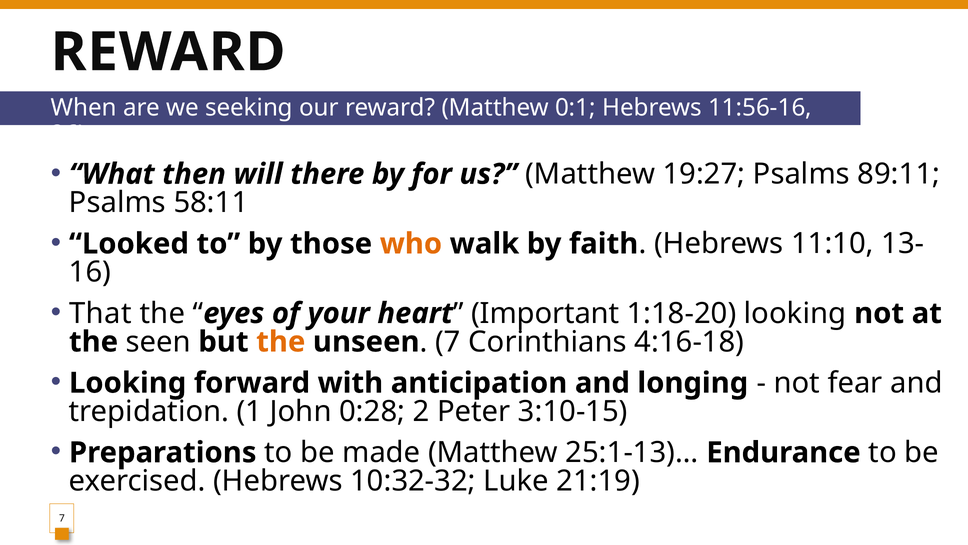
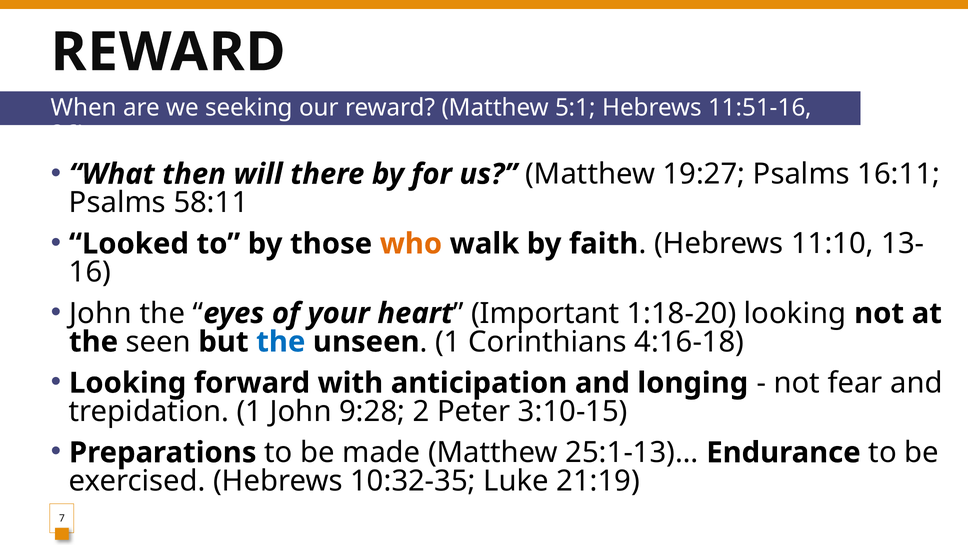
0:1: 0:1 -> 5:1 (575, 108)
11:56-16: 11:56-16 -> 11:51-16 (760, 108)
89:11: 89:11 -> 16:11 (899, 174)
That: That -> John (100, 313)
the colour: orange -> blue (281, 342)
7: 7 -> 1 (448, 342)
0:28: 0:28 -> 9:28 (372, 411)
10:32-32: 10:32-32 -> 10:32-35 (413, 481)
